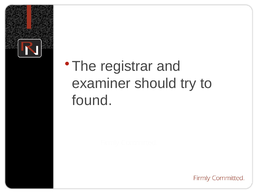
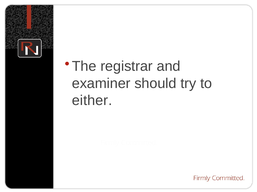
found: found -> either (92, 101)
